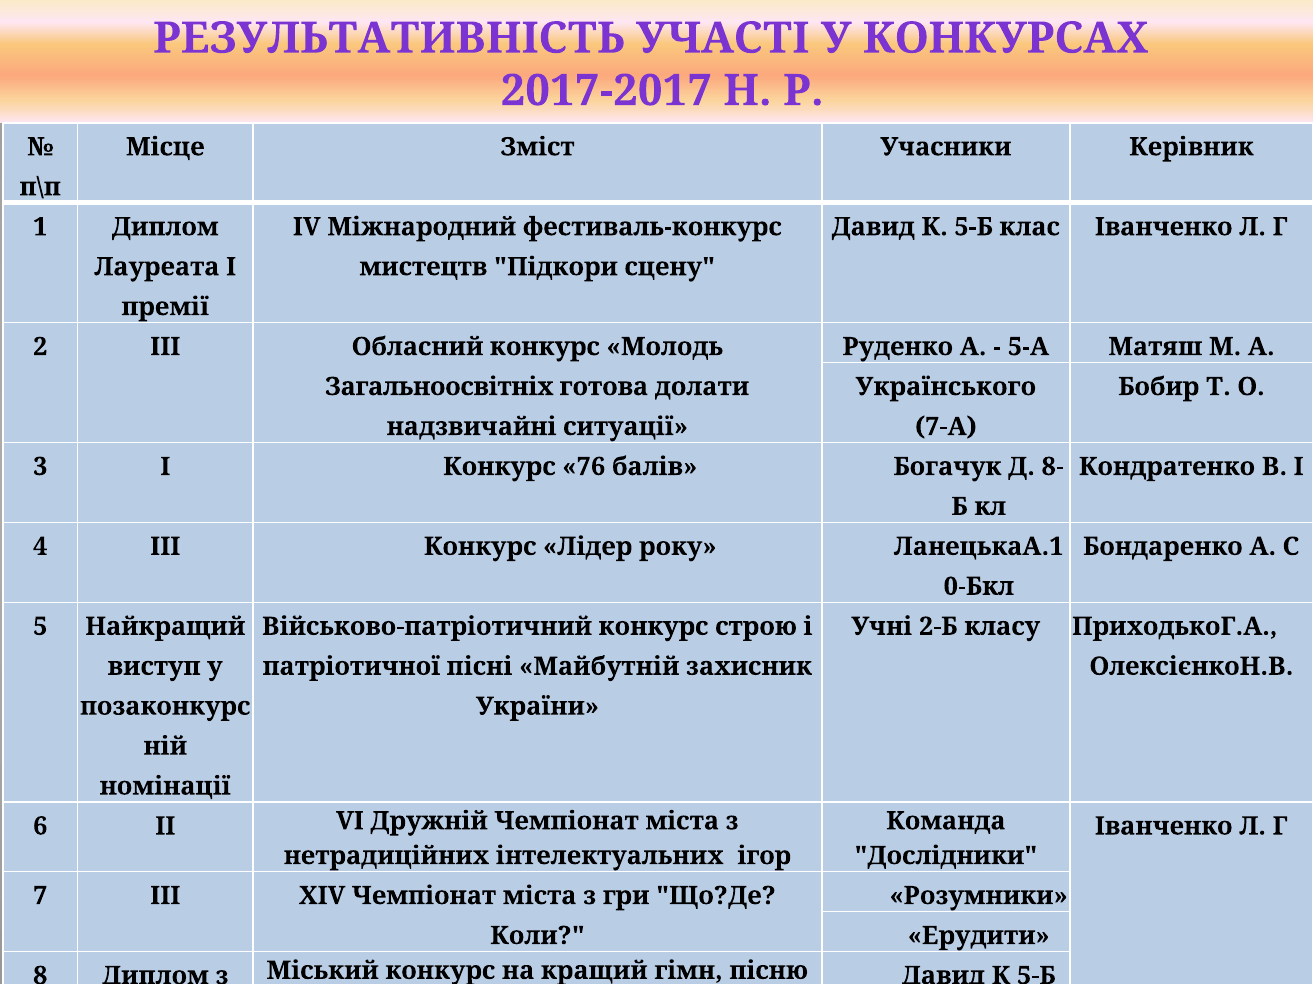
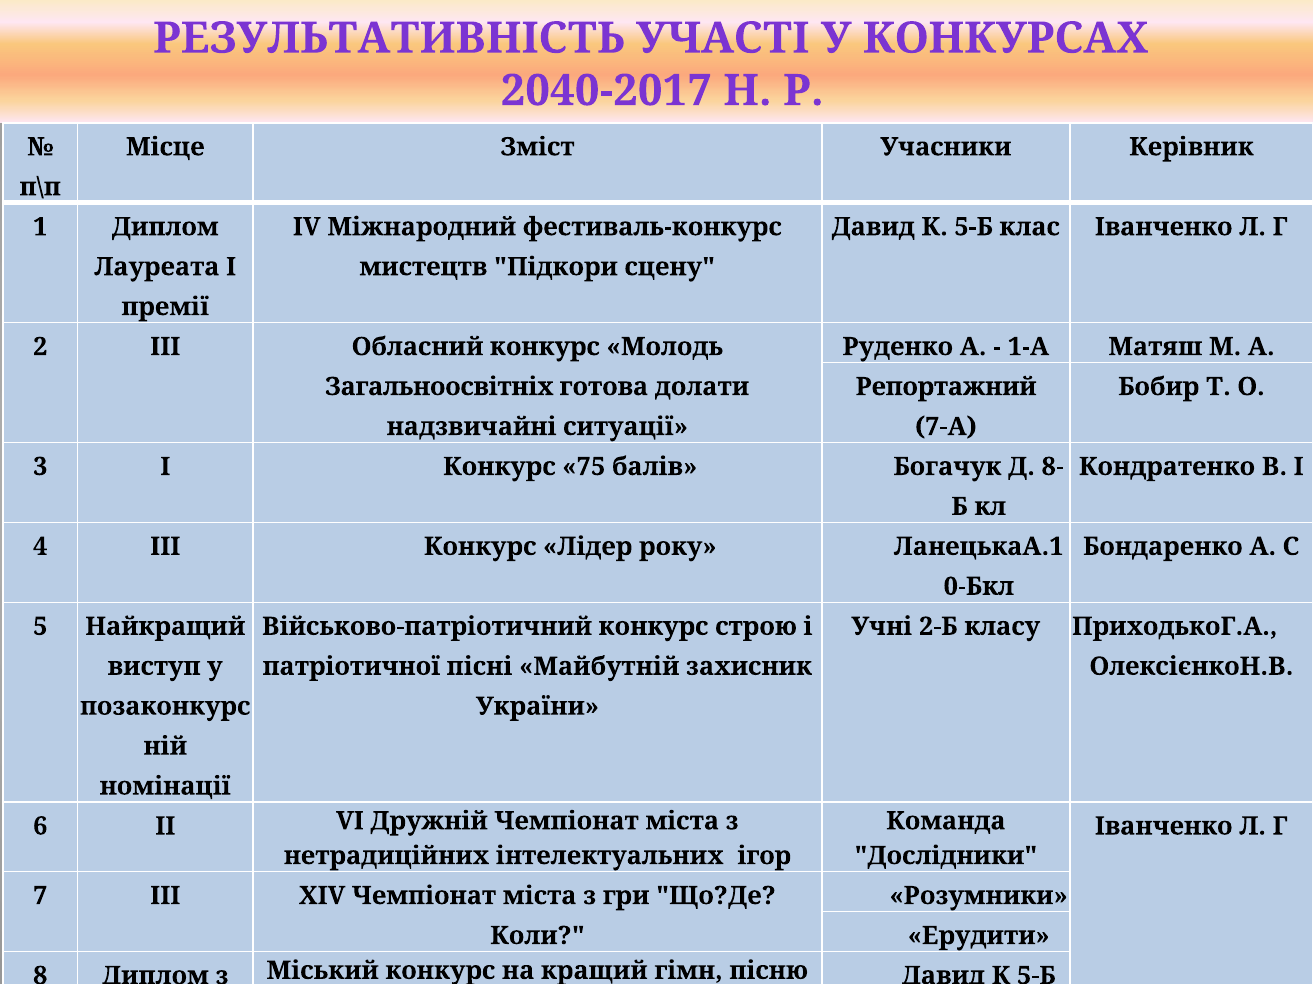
2017-2017: 2017-2017 -> 2040-2017 (606, 91)
5-А: 5-А -> 1-А (1028, 347)
Українського: Українського -> Репортажний (946, 387)
76: 76 -> 75 (584, 467)
